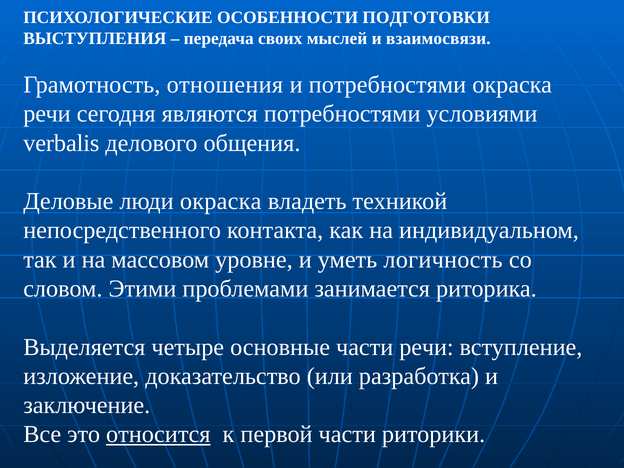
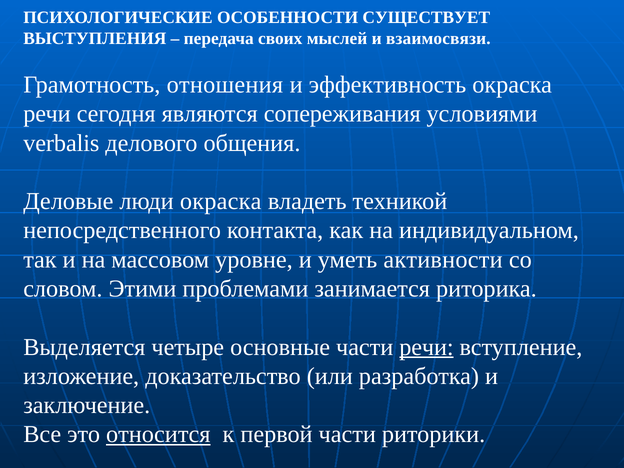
ПОДГОТОВКИ: ПОДГОТОВКИ -> СУЩЕСТВУЕТ (426, 18)
и потребностями: потребностями -> эффективность (387, 85)
являются потребностями: потребностями -> сопереживания (342, 114)
логичность: логичность -> активности (443, 260)
речи underline: none -> present (426, 347)
